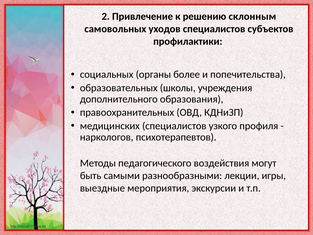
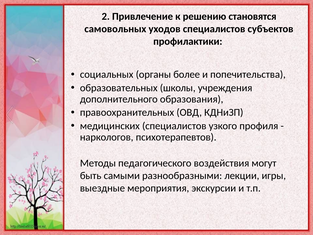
склонным: склонным -> становятся (252, 16)
